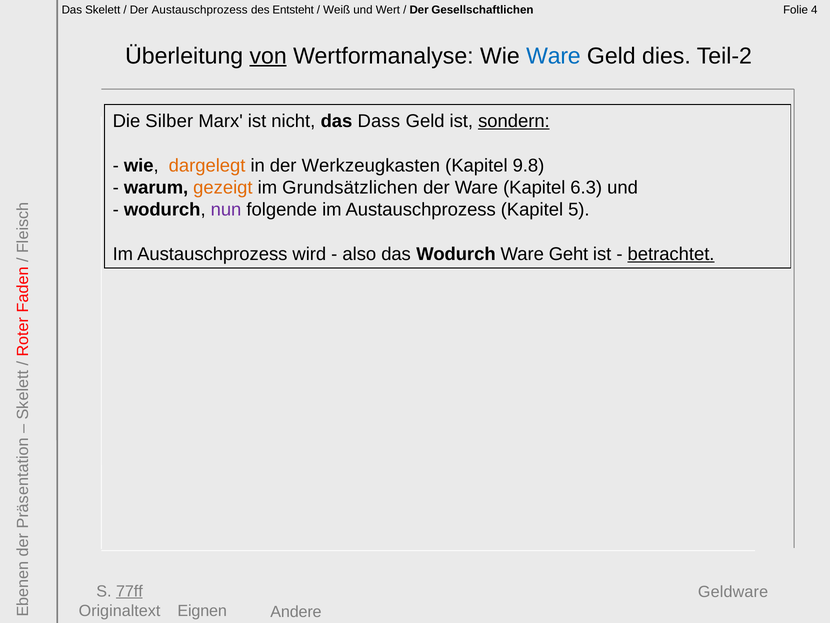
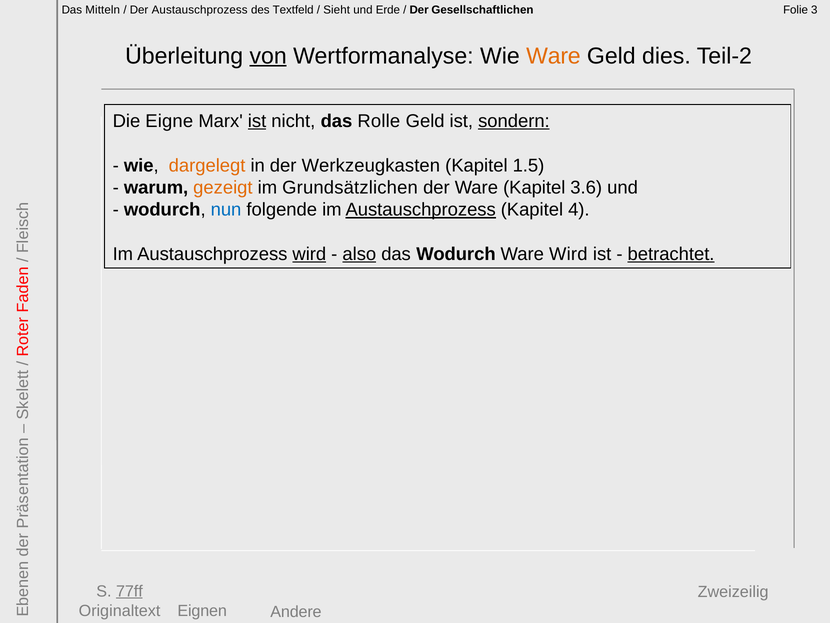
Skelett: Skelett -> Mitteln (103, 10)
Entsteht: Entsteht -> Textfeld (293, 10)
Weiß: Weiß -> Sieht (337, 10)
Wert: Wert -> Erde (388, 10)
4: 4 -> 3 (814, 10)
Ware colour: blue -> orange (553, 56)
Silber: Silber -> Eigne (169, 121)
ist underline: none -> present (257, 121)
Dass: Dass -> Rolle (379, 121)
9.8: 9.8 -> 1.5 (528, 165)
6.3: 6.3 -> 3.6 (586, 188)
nun colour: purple -> blue (226, 210)
Austauschprozess underline: none -> present (421, 210)
5: 5 -> 4 (579, 210)
wird underline: none -> present (309, 254)
also underline: none -> present (359, 254)
Ware Geht: Geht -> Wird (568, 254)
Geldware: Geldware -> Zweizeilig (733, 591)
